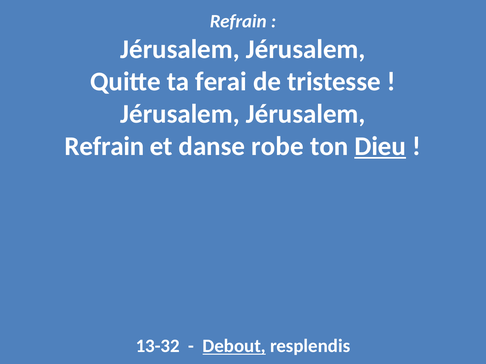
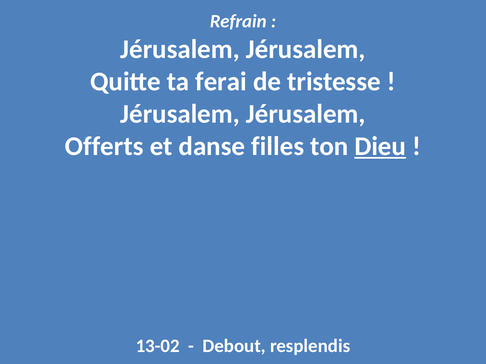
Refrain: Refrain -> Offerts (104, 147)
robe: robe -> filles (278, 147)
13-32: 13-32 -> 13-02 (158, 347)
Debout underline: present -> none (234, 347)
